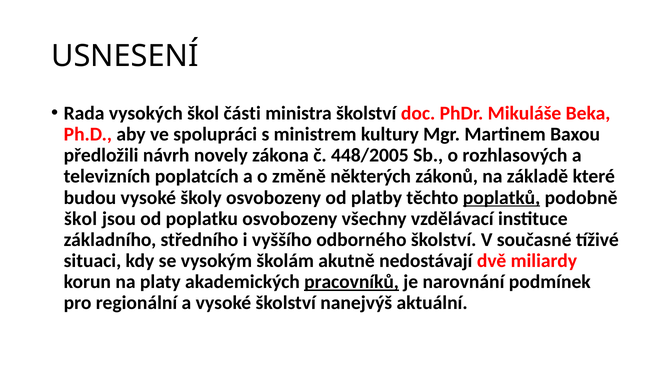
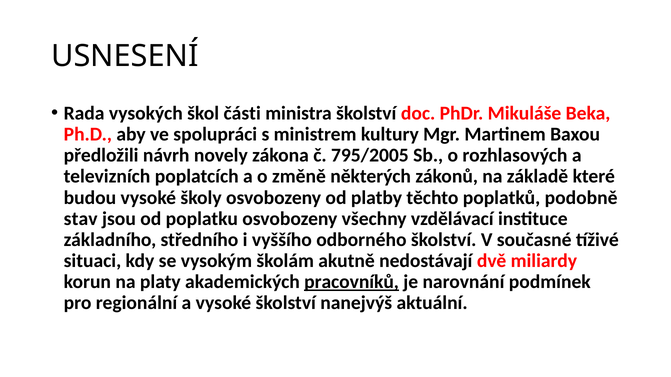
448/2005: 448/2005 -> 795/2005 (370, 156)
poplatků underline: present -> none (502, 198)
škol: škol -> stav (81, 219)
